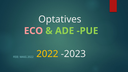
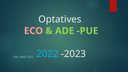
2022 colour: yellow -> light blue (47, 54)
